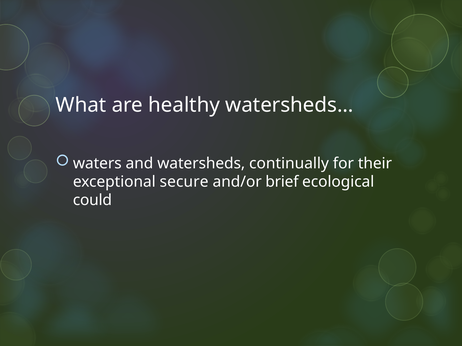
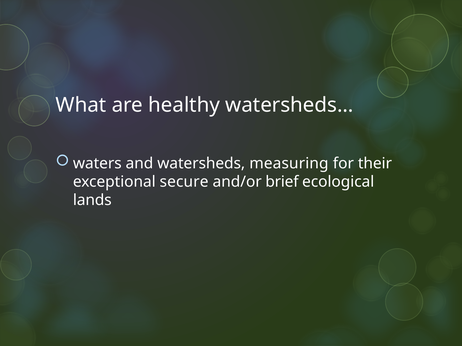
continually: continually -> measuring (289, 164)
could: could -> lands (92, 201)
